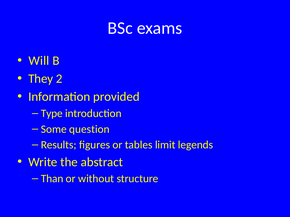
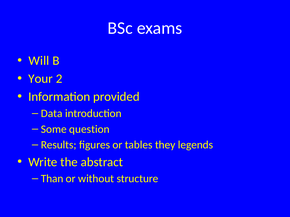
They: They -> Your (41, 79)
Type: Type -> Data (52, 114)
limit: limit -> they (165, 145)
